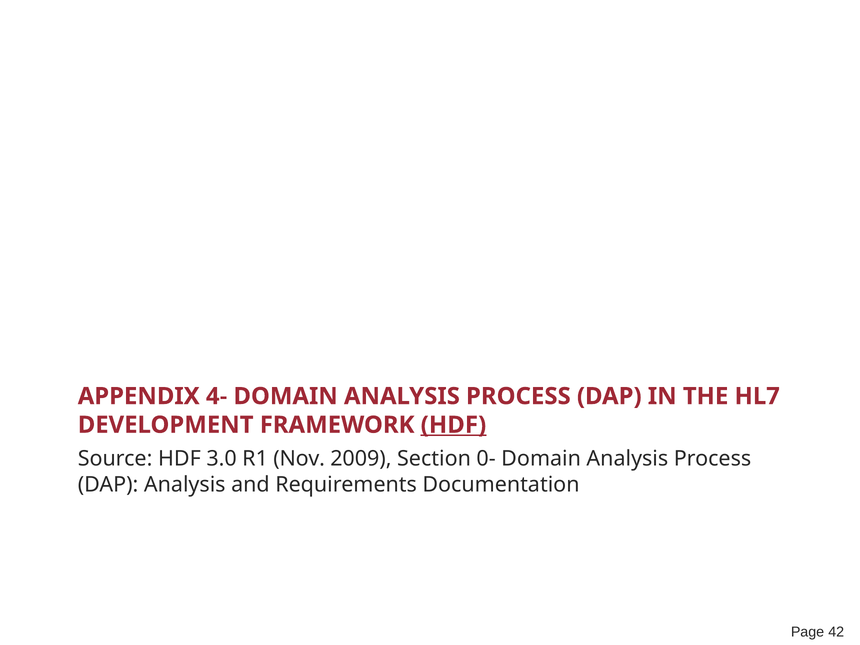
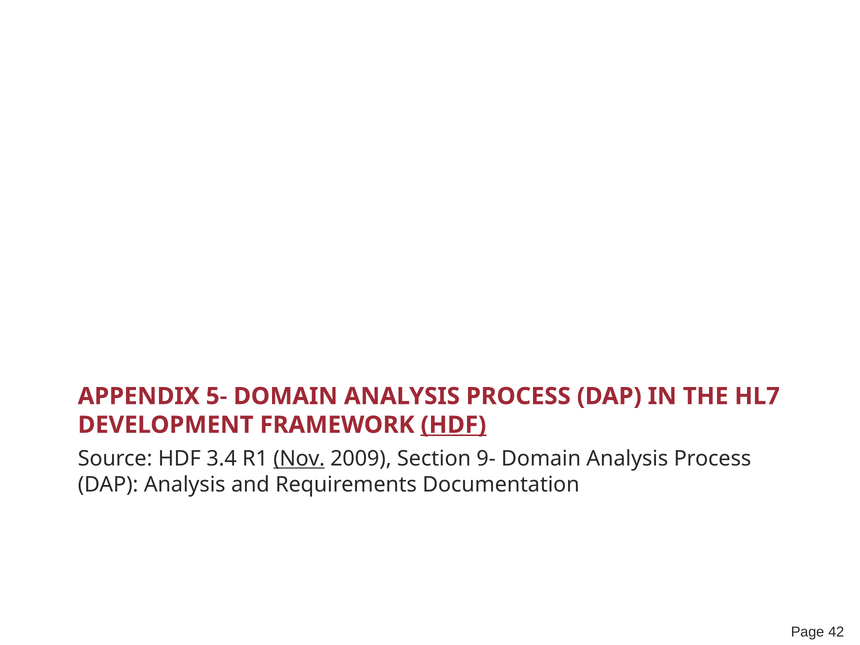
4-: 4- -> 5- (217, 396)
3.0: 3.0 -> 3.4 (222, 459)
Nov underline: none -> present (299, 459)
0-: 0- -> 9- (486, 459)
